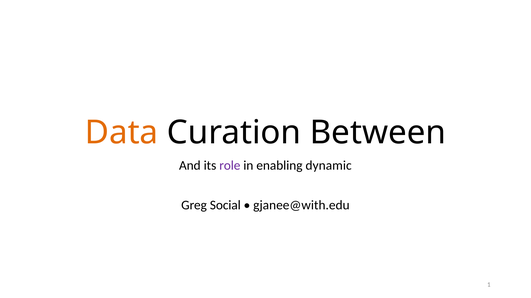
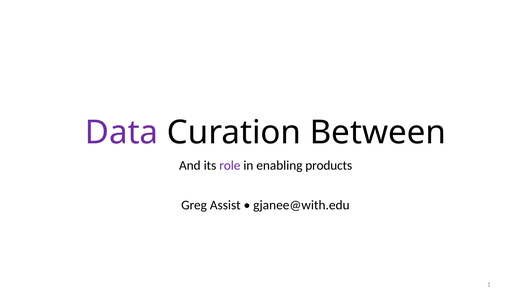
Data colour: orange -> purple (122, 133)
dynamic: dynamic -> products (329, 166)
Social: Social -> Assist (225, 206)
